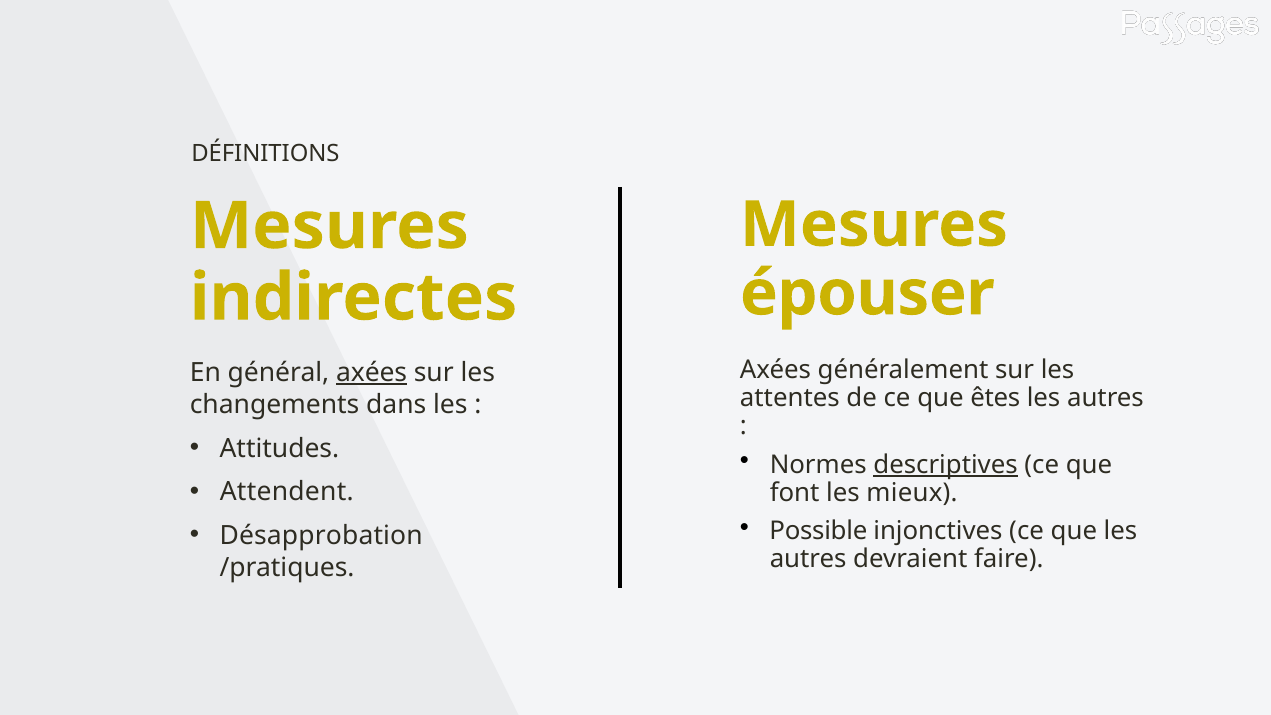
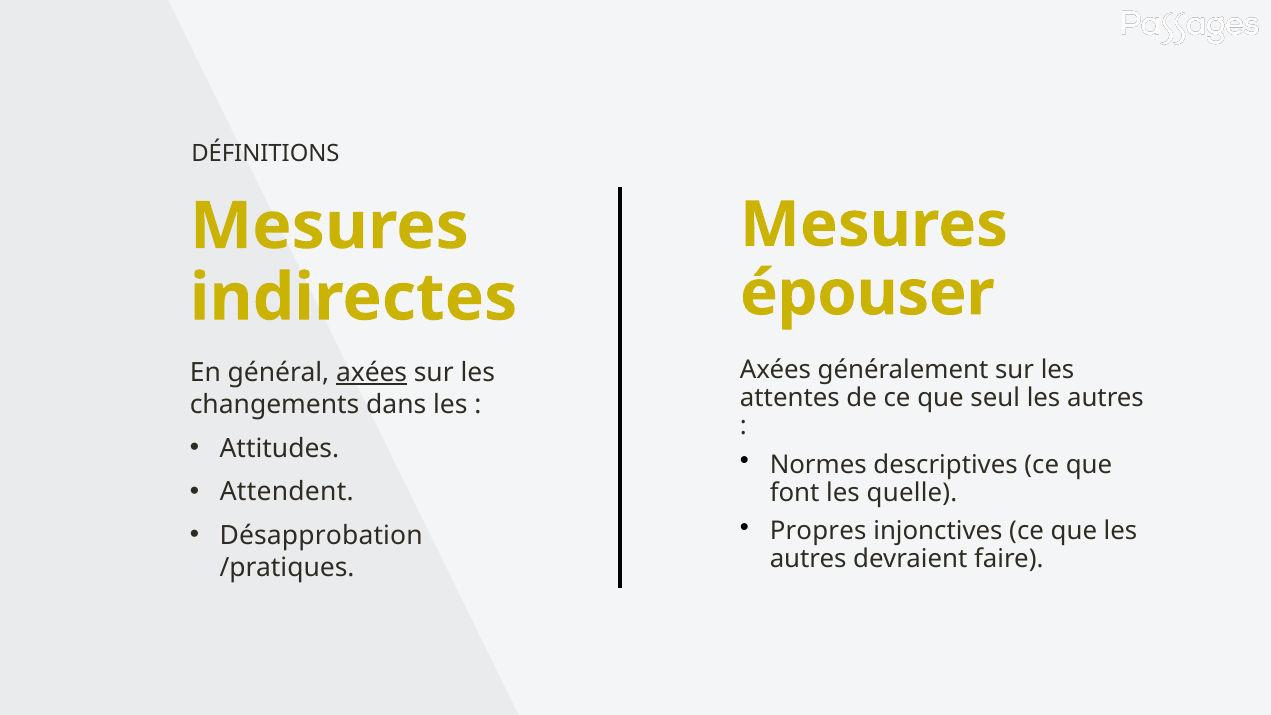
êtes: êtes -> seul (995, 398)
descriptives underline: present -> none (946, 465)
mieux: mieux -> quelle (912, 493)
Possible: Possible -> Propres (818, 531)
